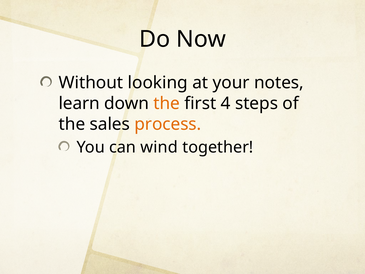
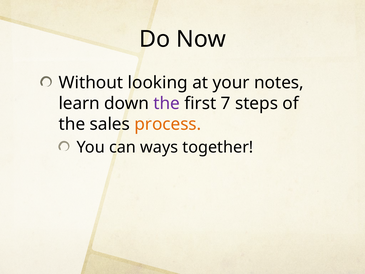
the colour: orange -> purple (167, 103)
4: 4 -> 7 (226, 103)
wind: wind -> ways (159, 147)
